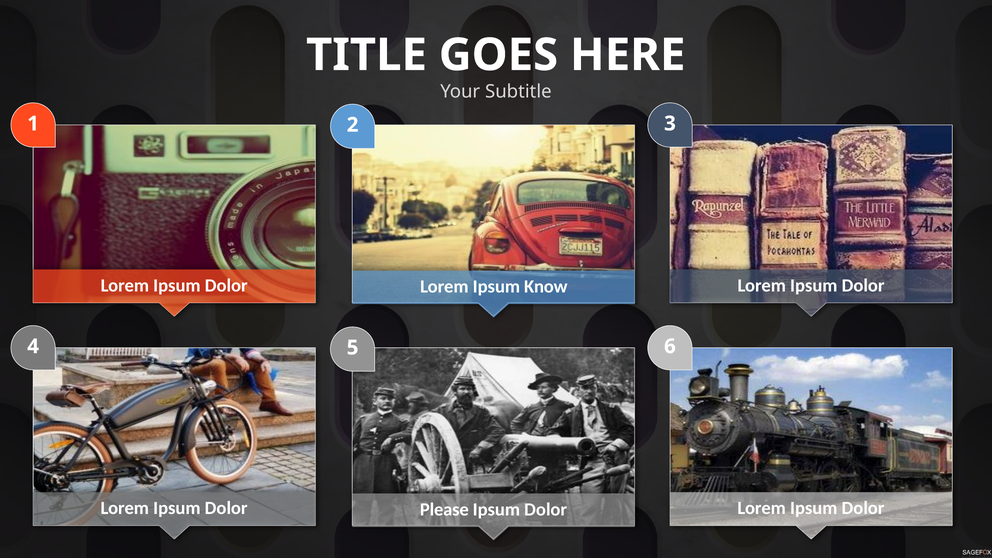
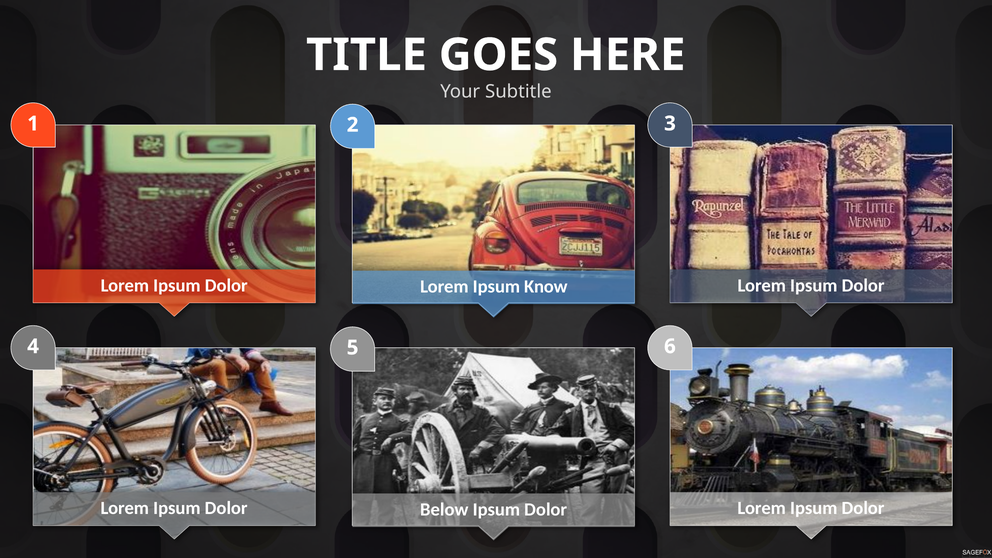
Please: Please -> Below (444, 510)
